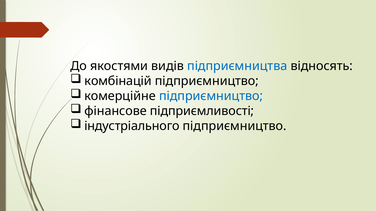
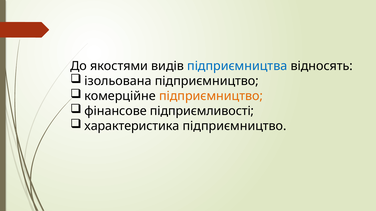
комбінацій: комбінацій -> ізольована (118, 81)
підприємництво colour: blue -> orange (211, 96)
індустріального: індустріального -> характеристика (132, 126)
